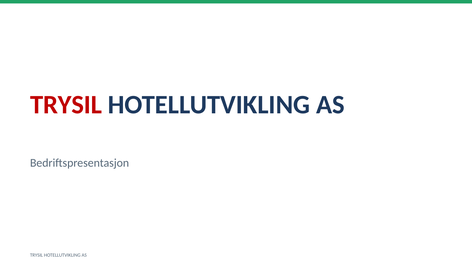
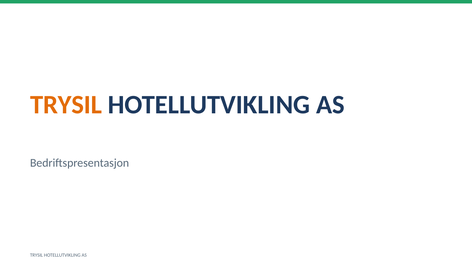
TRYSIL colour: red -> orange (66, 105)
